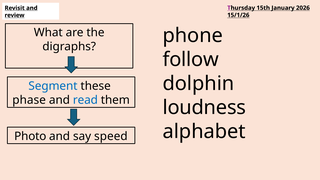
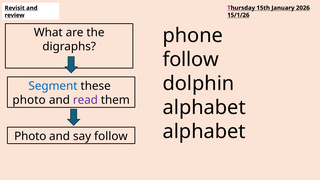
phase: phase -> photo (29, 100)
read colour: blue -> purple (85, 100)
loudness: loudness -> alphabet (204, 107)
say speed: speed -> follow (111, 136)
